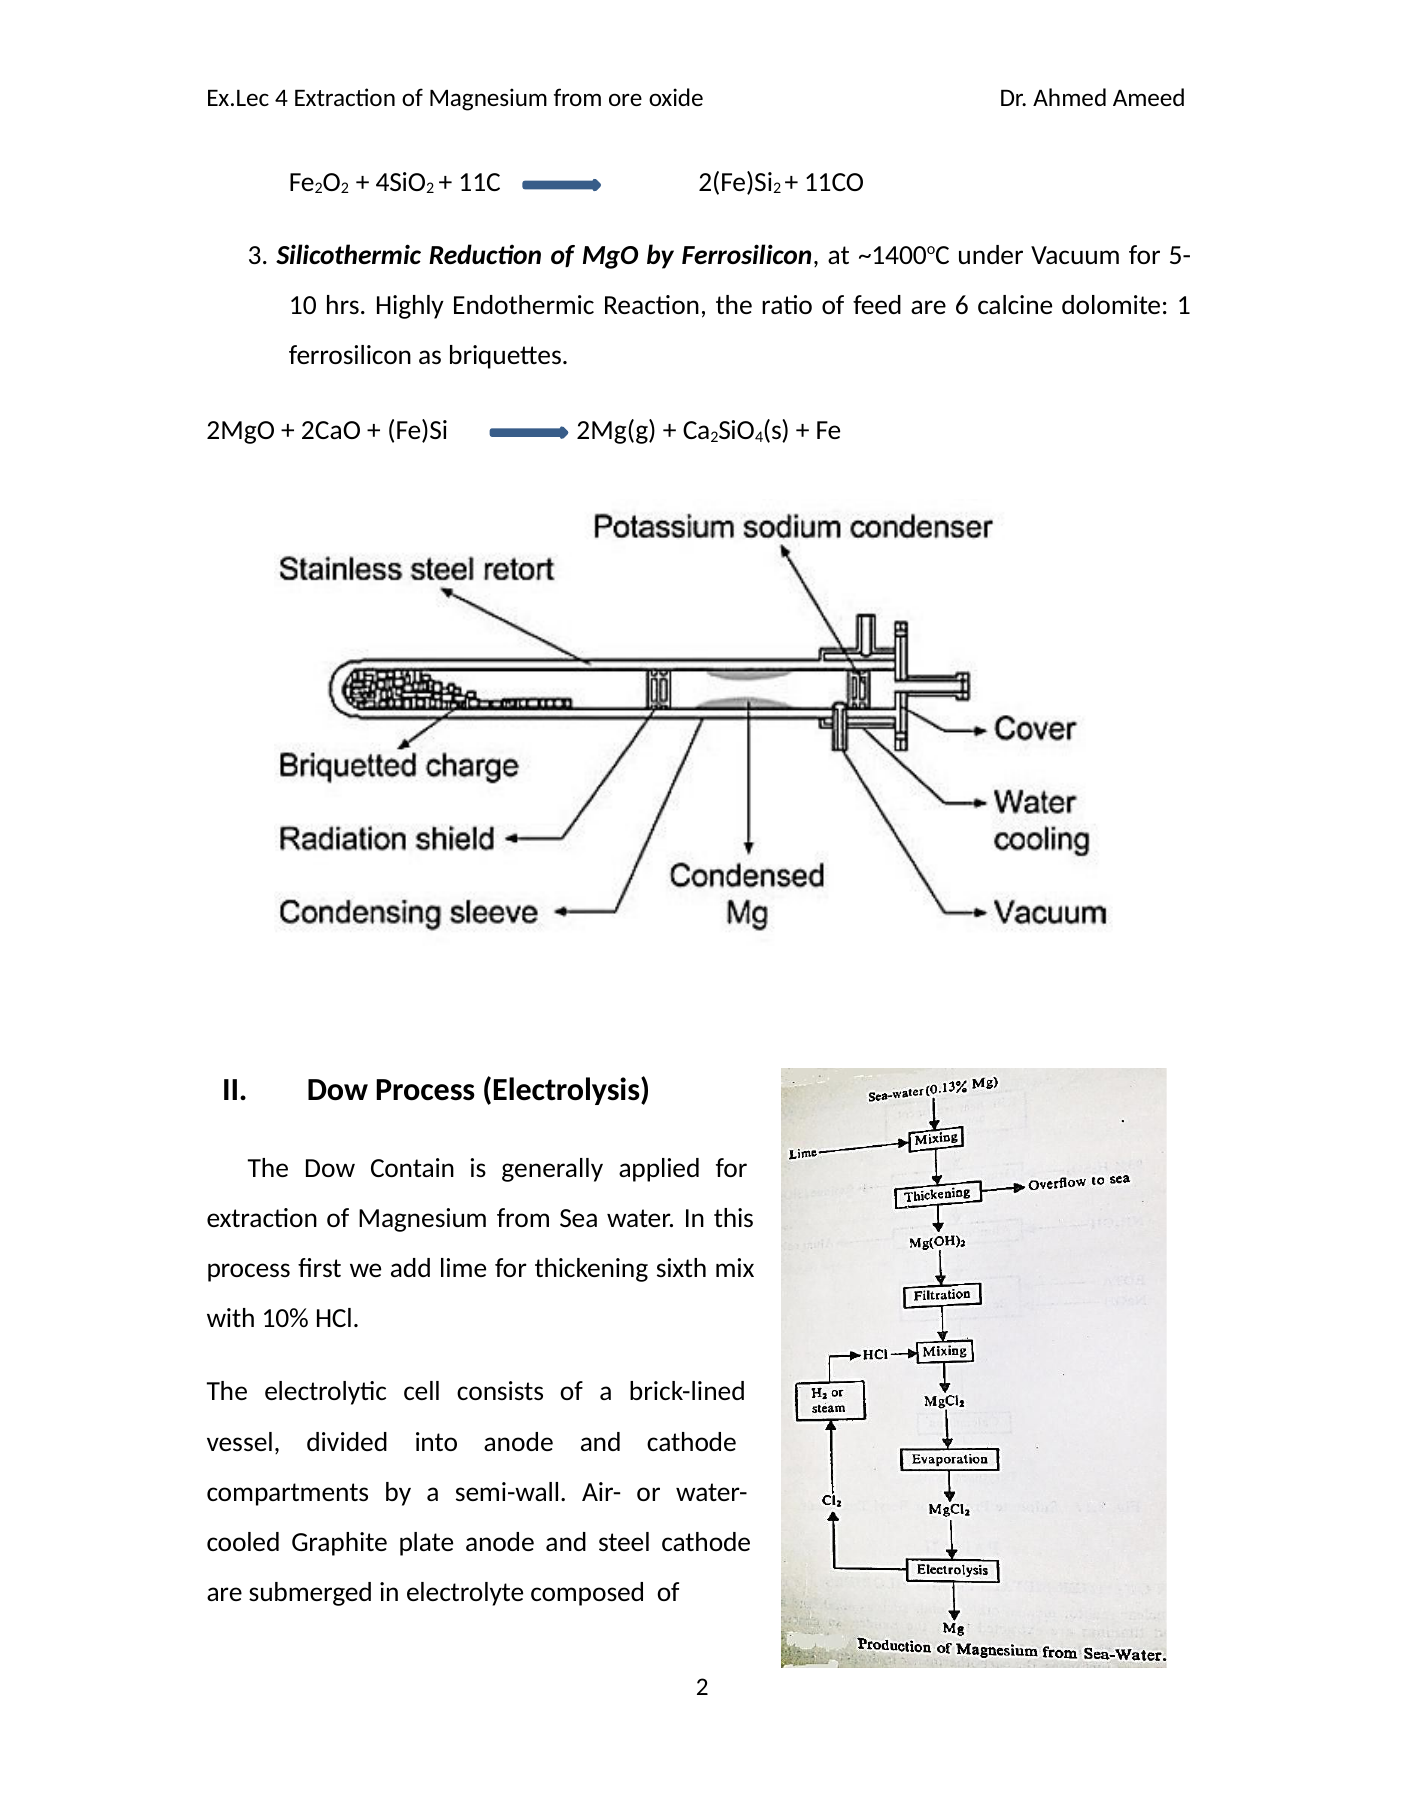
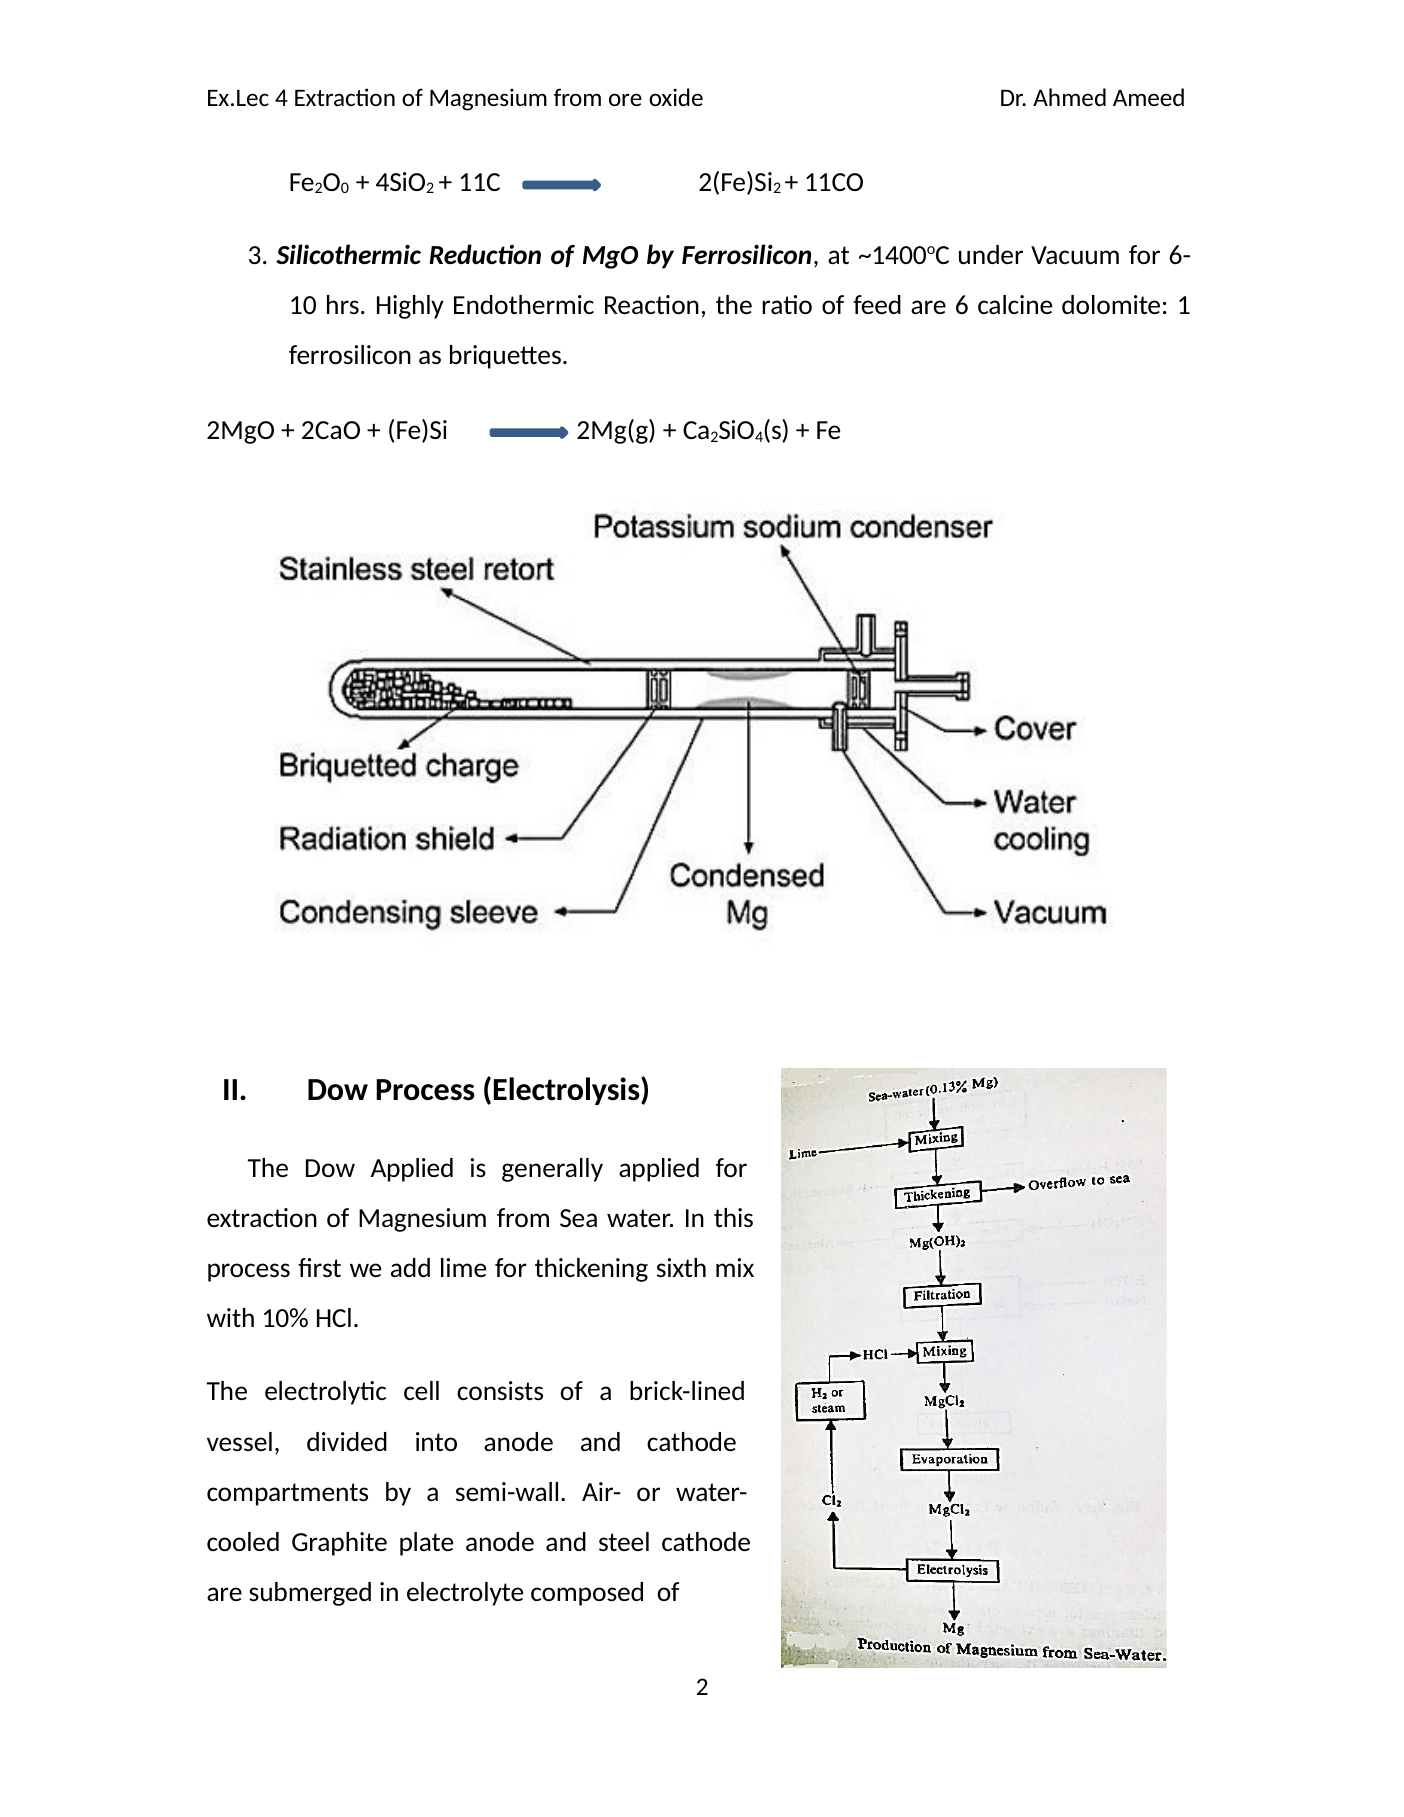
2: 2 -> 0 (345, 189)
5-: 5- -> 6- (1180, 255)
Dow Contain: Contain -> Applied (413, 1168)
